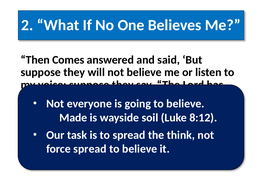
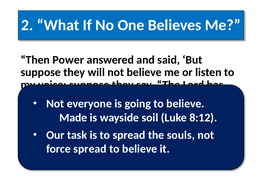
Comes: Comes -> Power (68, 60)
think: think -> souls (181, 135)
